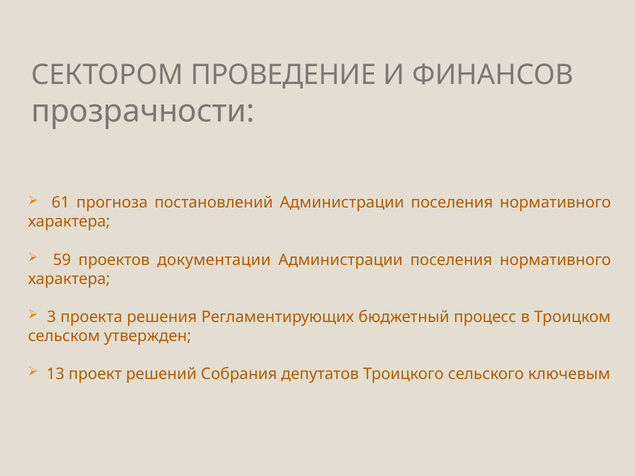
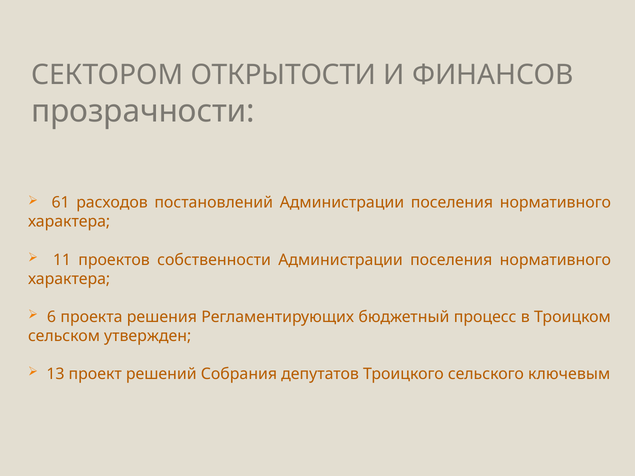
ПРОВЕДЕНИЕ: ПРОВЕДЕНИЕ -> ОТКРЫТОСТИ (283, 75)
прогноза: прогноза -> расходов (112, 203)
59: 59 -> 11 (62, 260)
документации: документации -> собственности (214, 260)
3: 3 -> 6 (52, 317)
